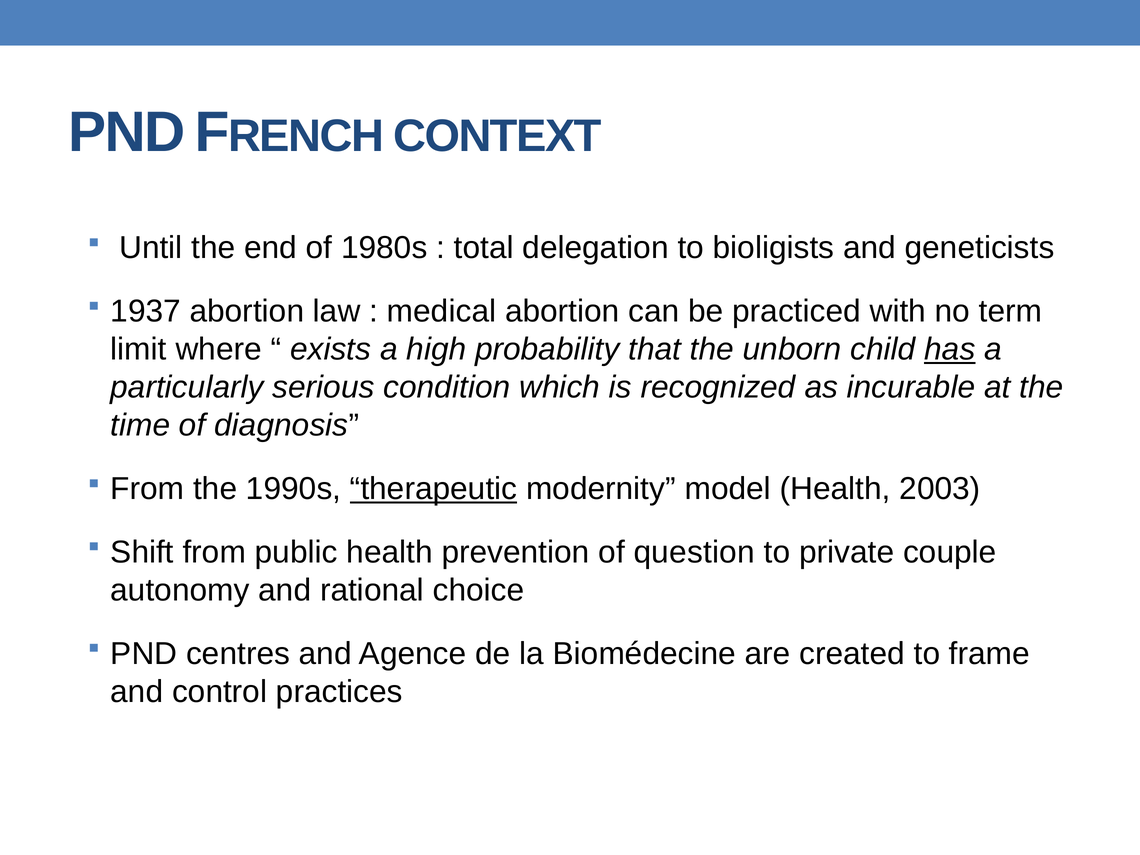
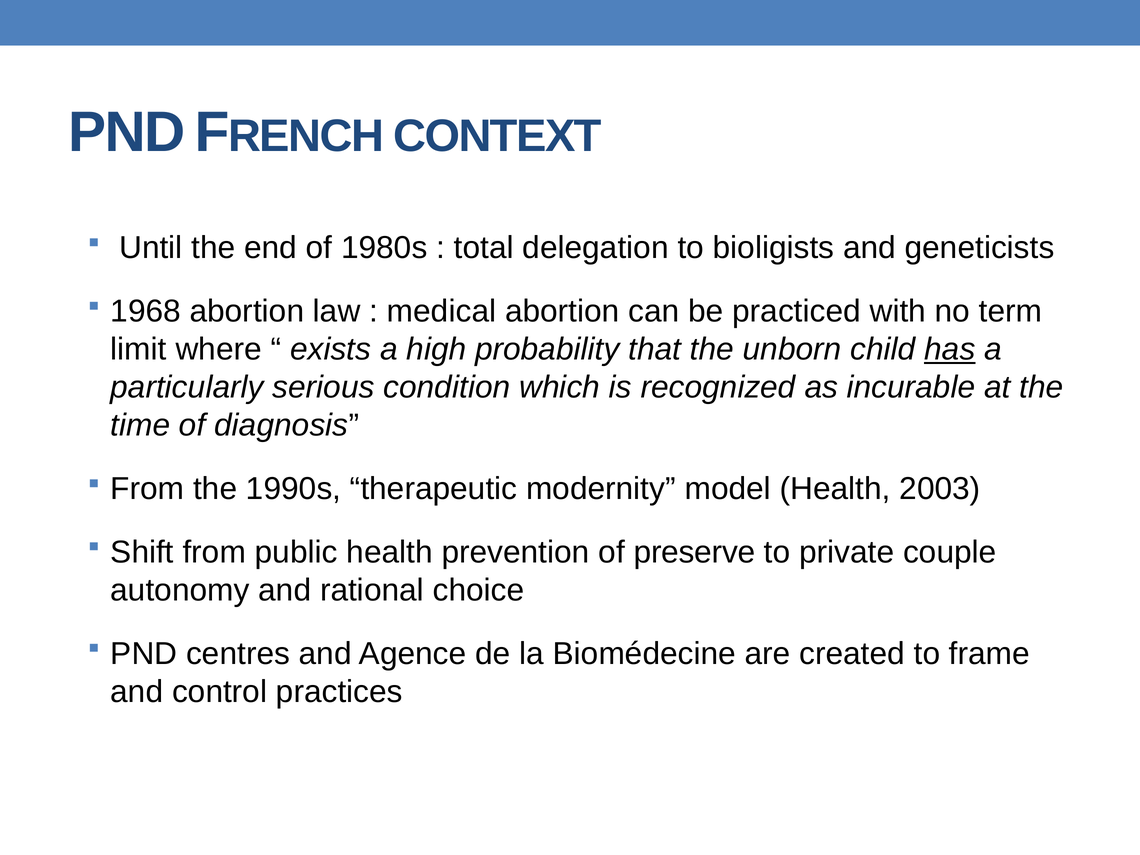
1937: 1937 -> 1968 (146, 311)
therapeutic underline: present -> none (434, 489)
question: question -> preserve (694, 552)
